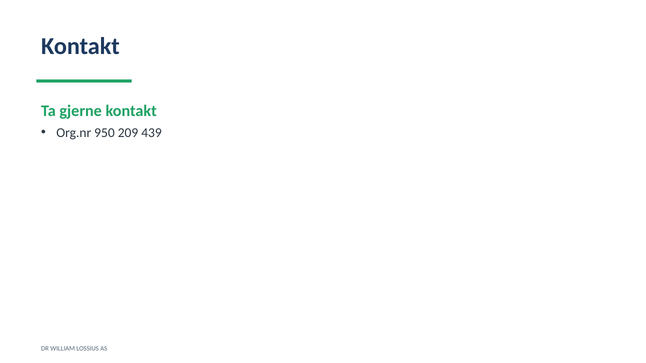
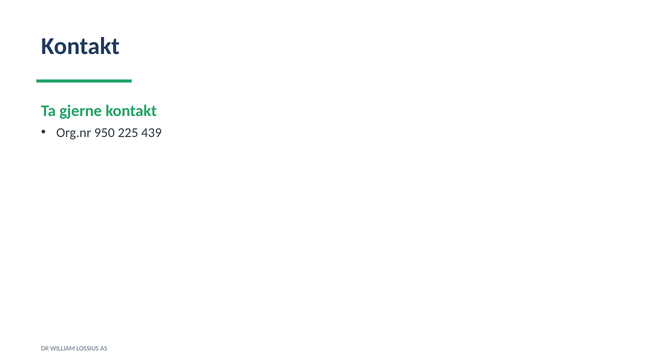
209: 209 -> 225 (128, 133)
